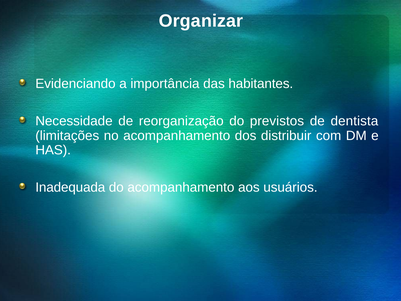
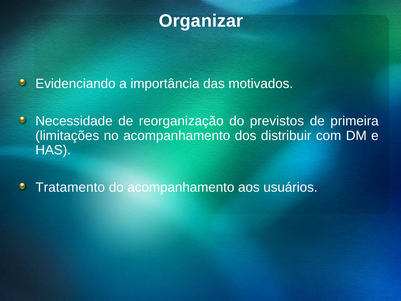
habitantes: habitantes -> motivados (261, 84)
dentista: dentista -> primeira (355, 121)
Inadequada: Inadequada -> Tratamento (70, 187)
